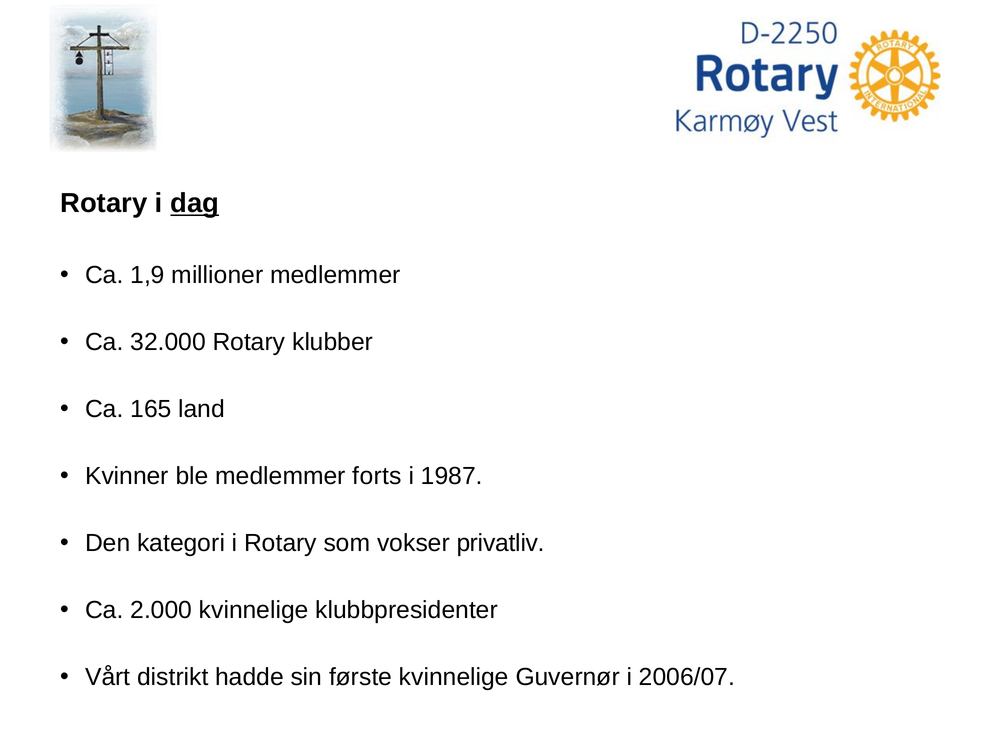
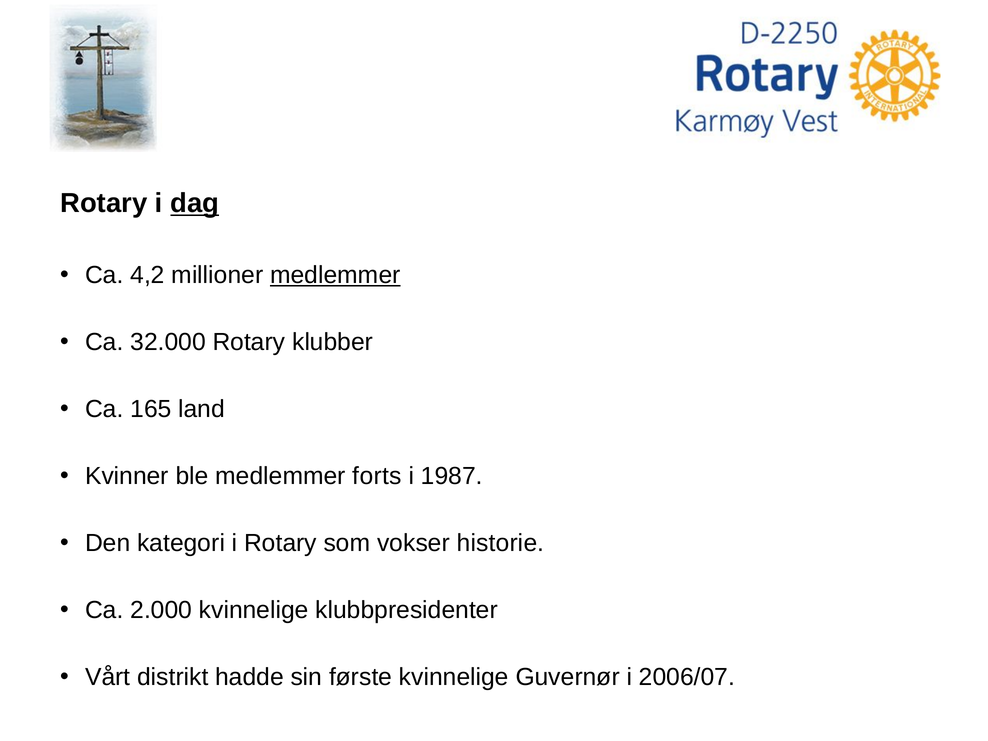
1,9: 1,9 -> 4,2 (147, 275)
medlemmer underline: none -> present (335, 275)
privatliv: privatliv -> historie (500, 543)
